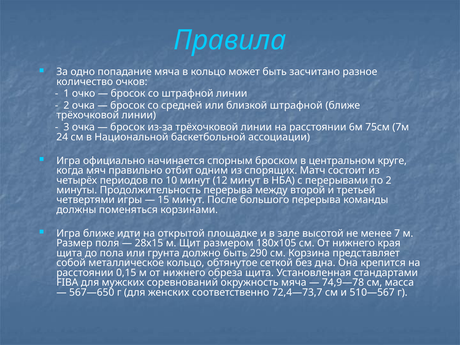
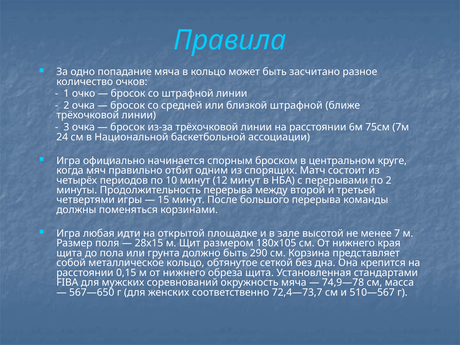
Игра ближе: ближе -> любая (99, 233)
